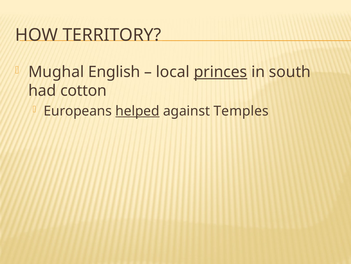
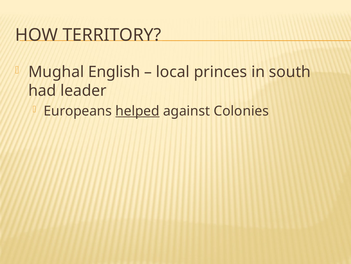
princes underline: present -> none (220, 72)
cotton: cotton -> leader (83, 91)
Temples: Temples -> Colonies (241, 111)
